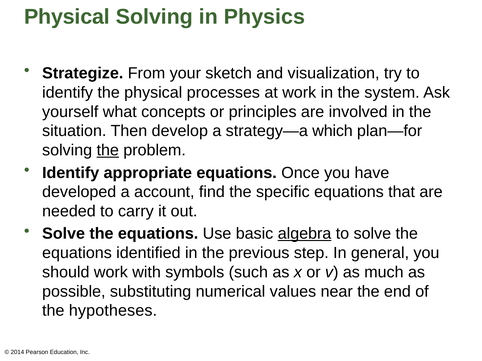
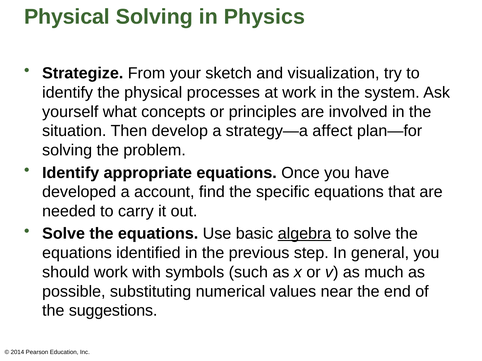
which: which -> affect (332, 131)
the underline: present -> none (108, 150)
hypotheses: hypotheses -> suggestions (113, 311)
